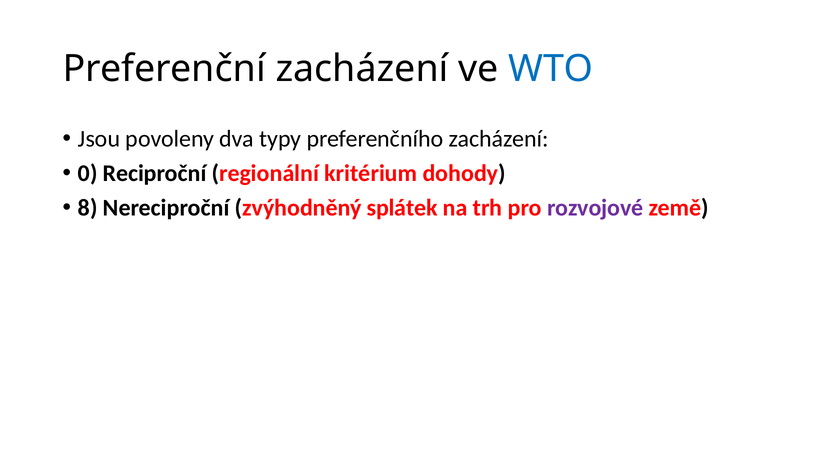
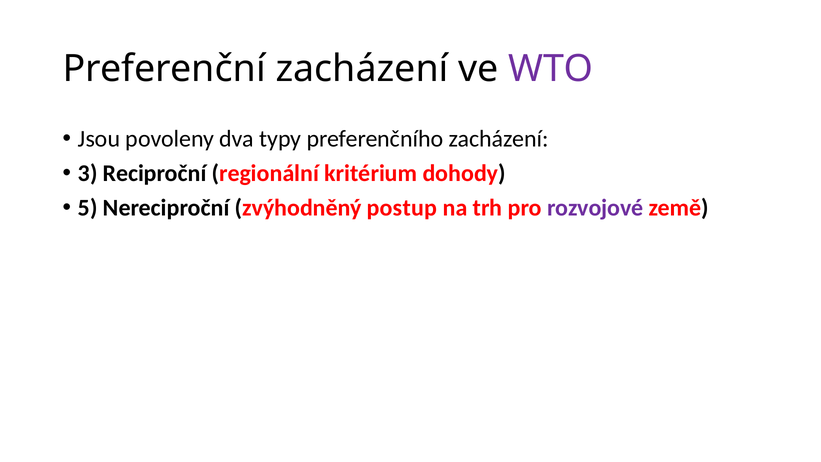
WTO colour: blue -> purple (551, 69)
0: 0 -> 3 (88, 173)
8: 8 -> 5 (88, 208)
splátek: splátek -> postup (402, 208)
